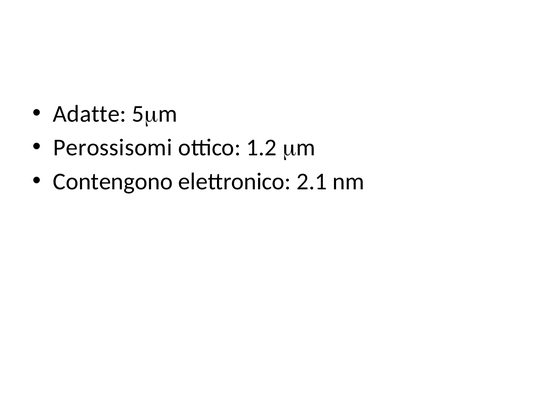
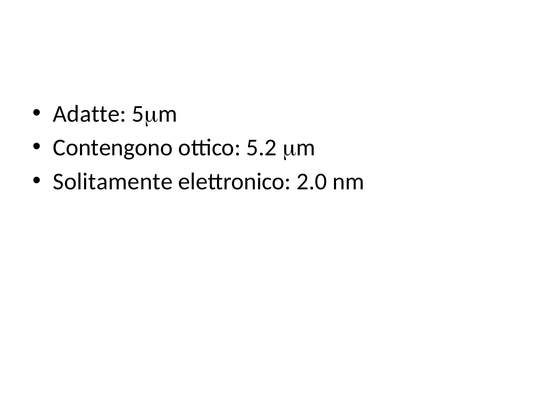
Perossisomi: Perossisomi -> Contengono (113, 147)
1.2: 1.2 -> 5.2 (262, 147)
Contengono: Contengono -> Solitamente (113, 181)
2.1: 2.1 -> 2.0 (312, 181)
